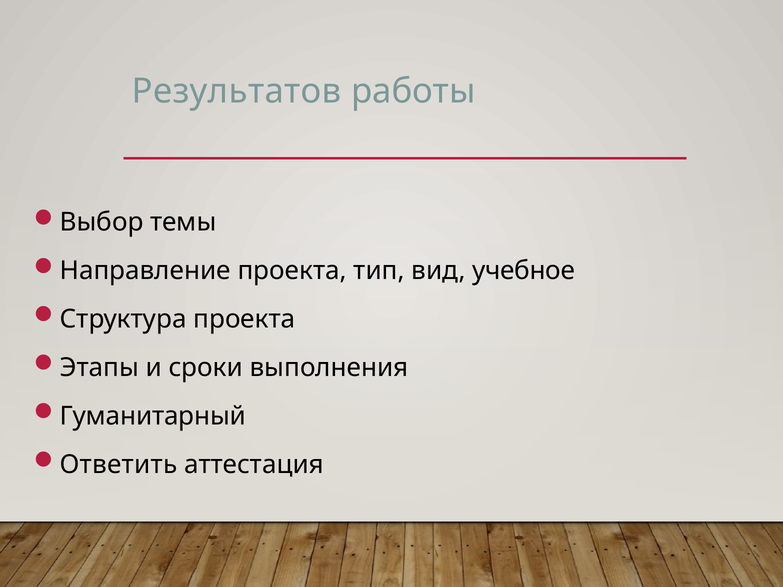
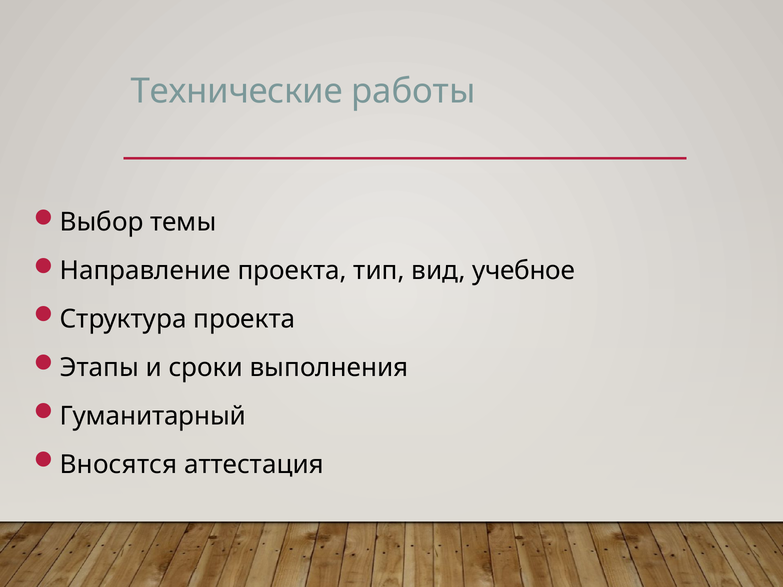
Результатов: Результатов -> Технические (237, 91)
Ответить: Ответить -> Вносятся (119, 465)
